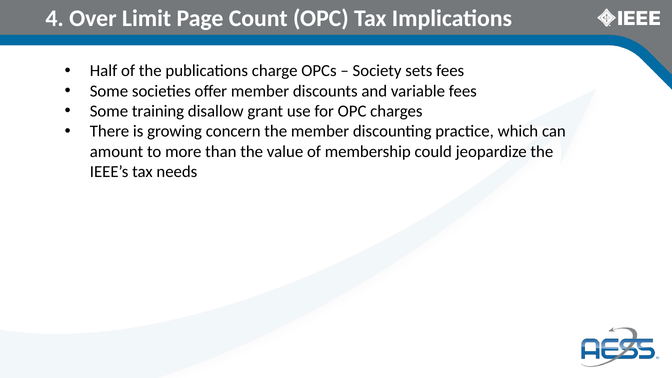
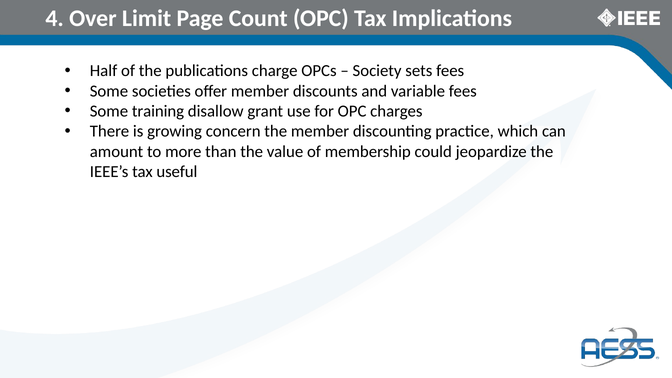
needs: needs -> useful (177, 172)
